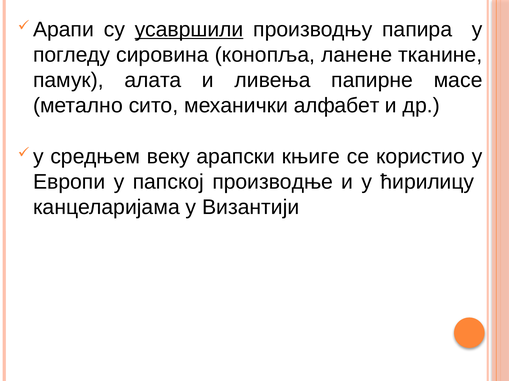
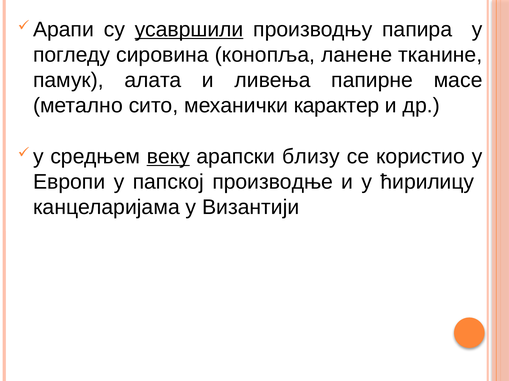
алфабет: алфабет -> карактер (337, 106)
веку underline: none -> present (168, 157)
књиге: књиге -> близу (311, 157)
